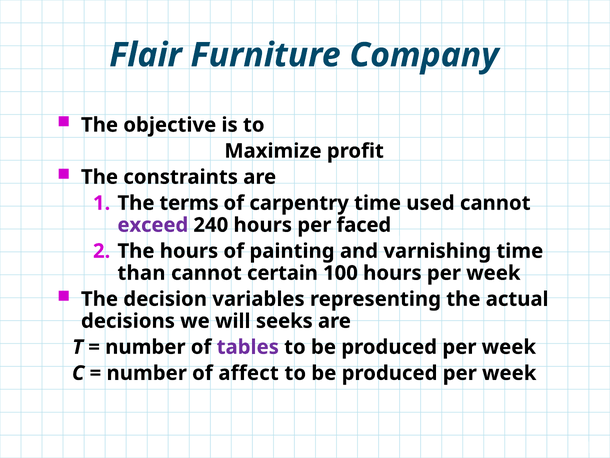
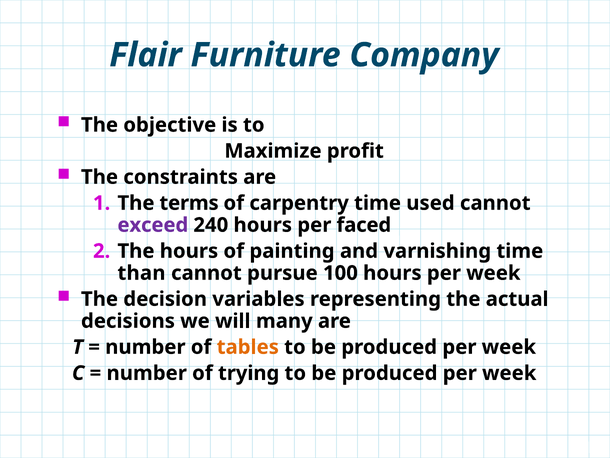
certain: certain -> pursue (282, 273)
seeks: seeks -> many (284, 321)
tables colour: purple -> orange (248, 347)
affect: affect -> trying (249, 373)
